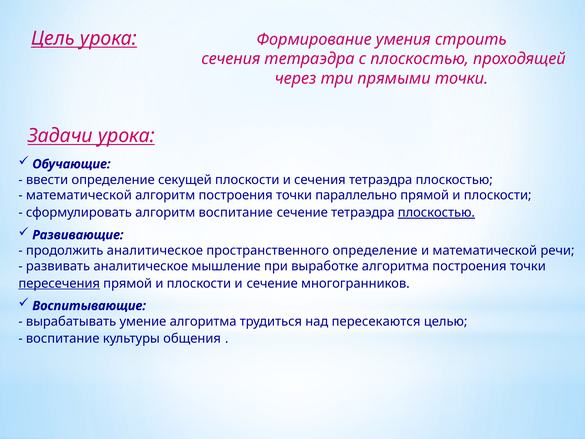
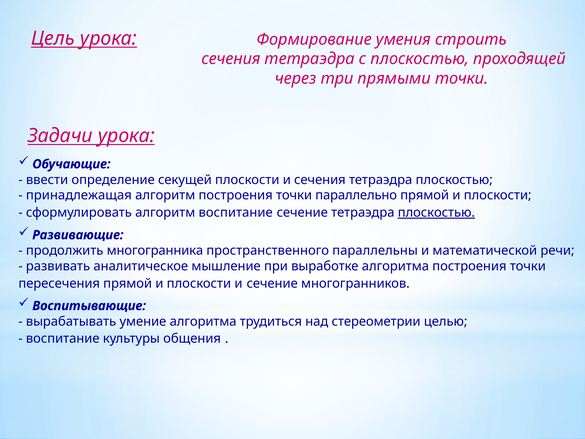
математической: математической -> принадлежащая (79, 195)
продолжить аналитическое: аналитическое -> многогранника (155, 250)
пространственного определение: определение -> параллельны (375, 250)
пересечения underline: present -> none (59, 283)
пересекаются: пересекаются -> стереометрии (376, 321)
